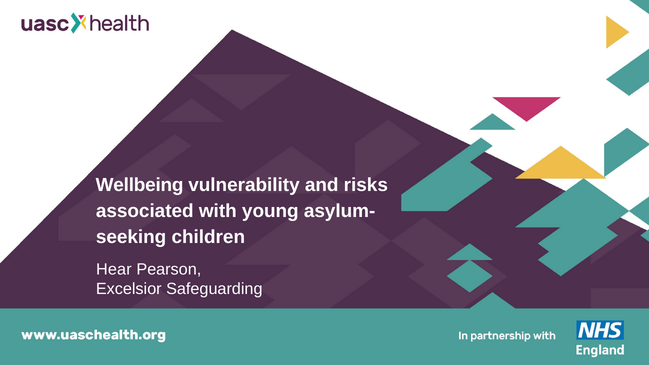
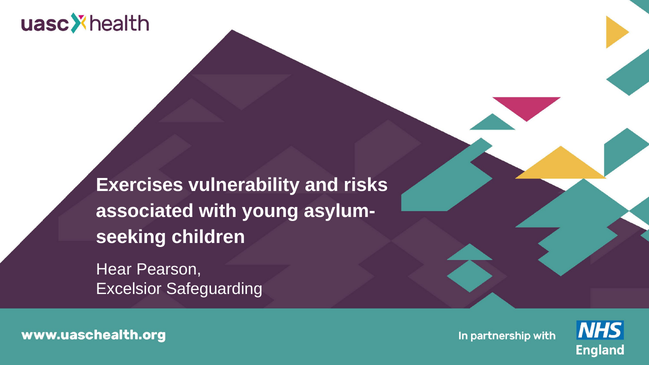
Wellbeing: Wellbeing -> Exercises (140, 185)
